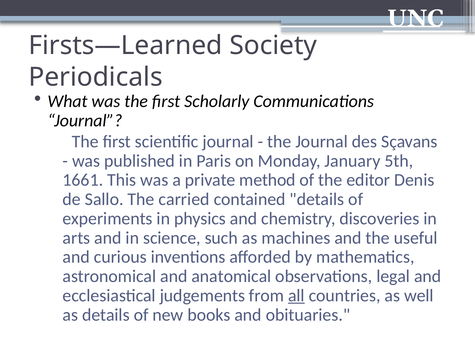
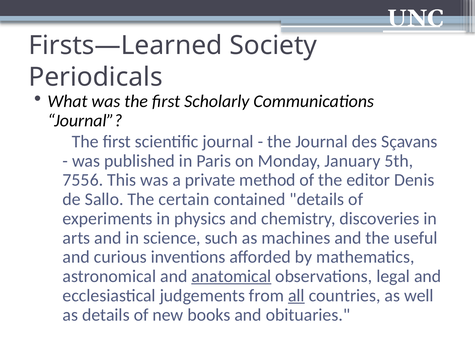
1661: 1661 -> 7556 (83, 180)
carried: carried -> certain (184, 199)
anatomical underline: none -> present (231, 277)
